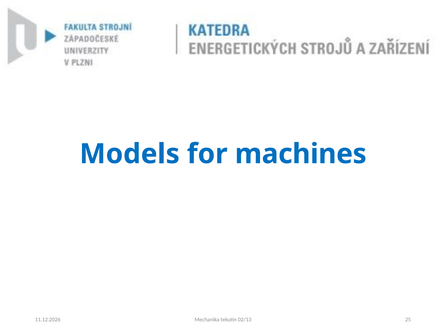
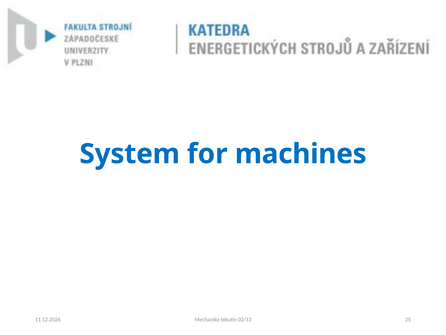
Models: Models -> System (130, 154)
